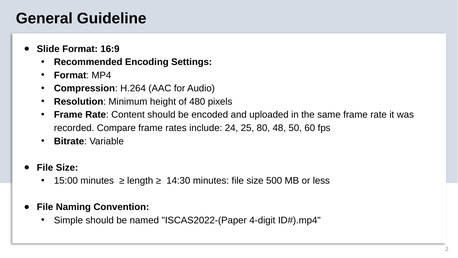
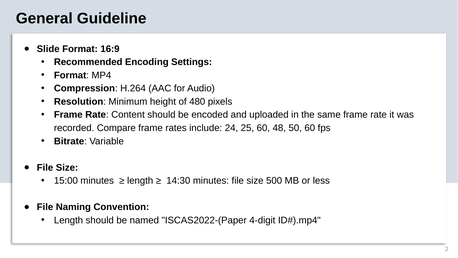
25 80: 80 -> 60 (263, 128)
Simple: Simple -> Length (68, 220)
